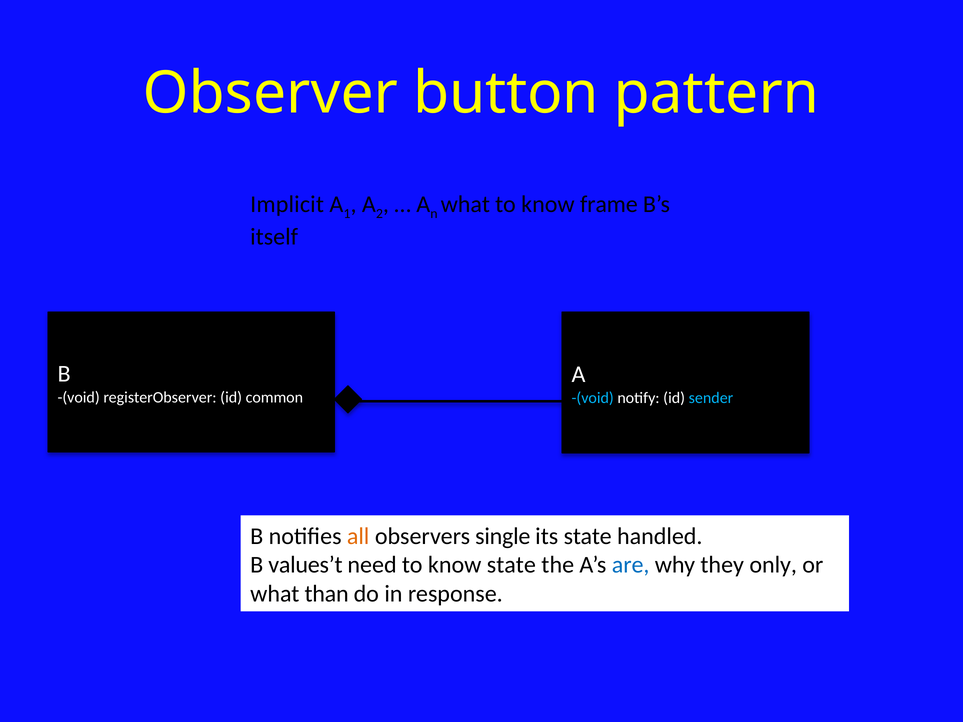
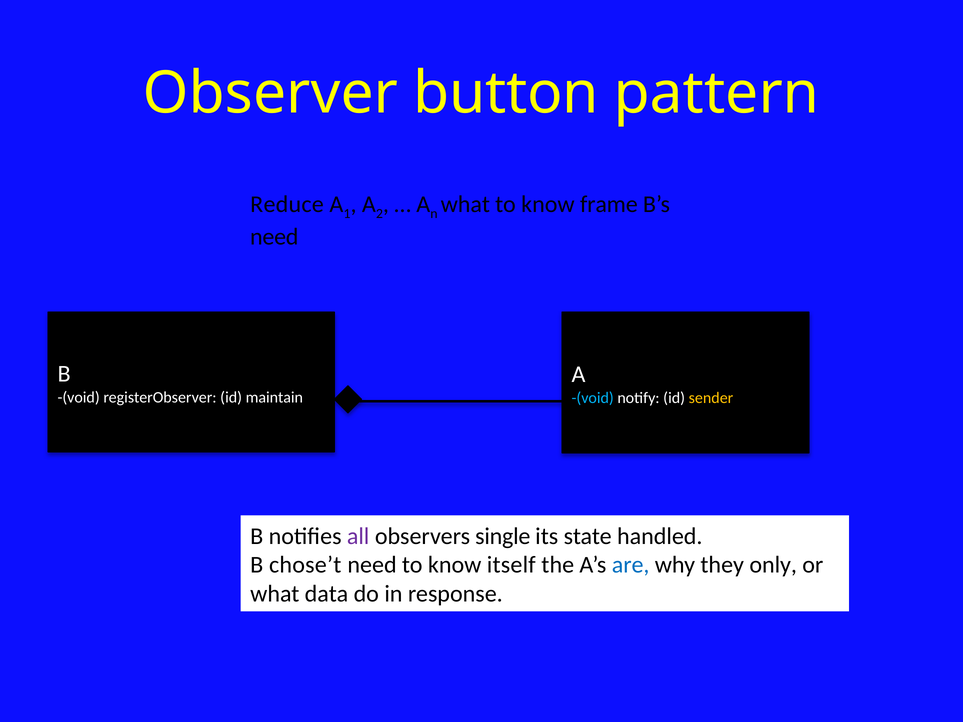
Implicit: Implicit -> Reduce (287, 204)
itself: itself -> need (274, 237)
common: common -> maintain (274, 398)
sender colour: light blue -> yellow (711, 398)
all colour: orange -> purple (358, 536)
values’t: values’t -> chose’t (305, 565)
know state: state -> itself (511, 565)
than: than -> data (326, 594)
